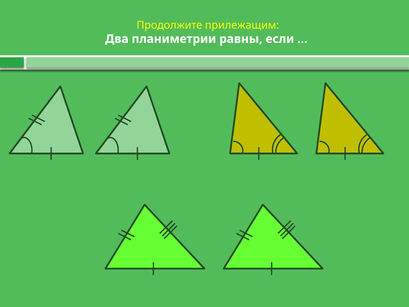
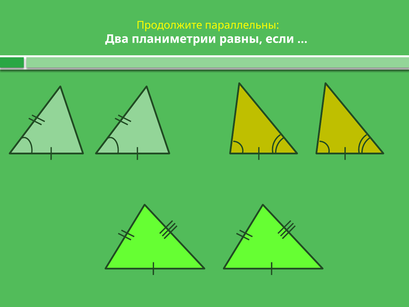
прилежащим: прилежащим -> параллельны (242, 25)
